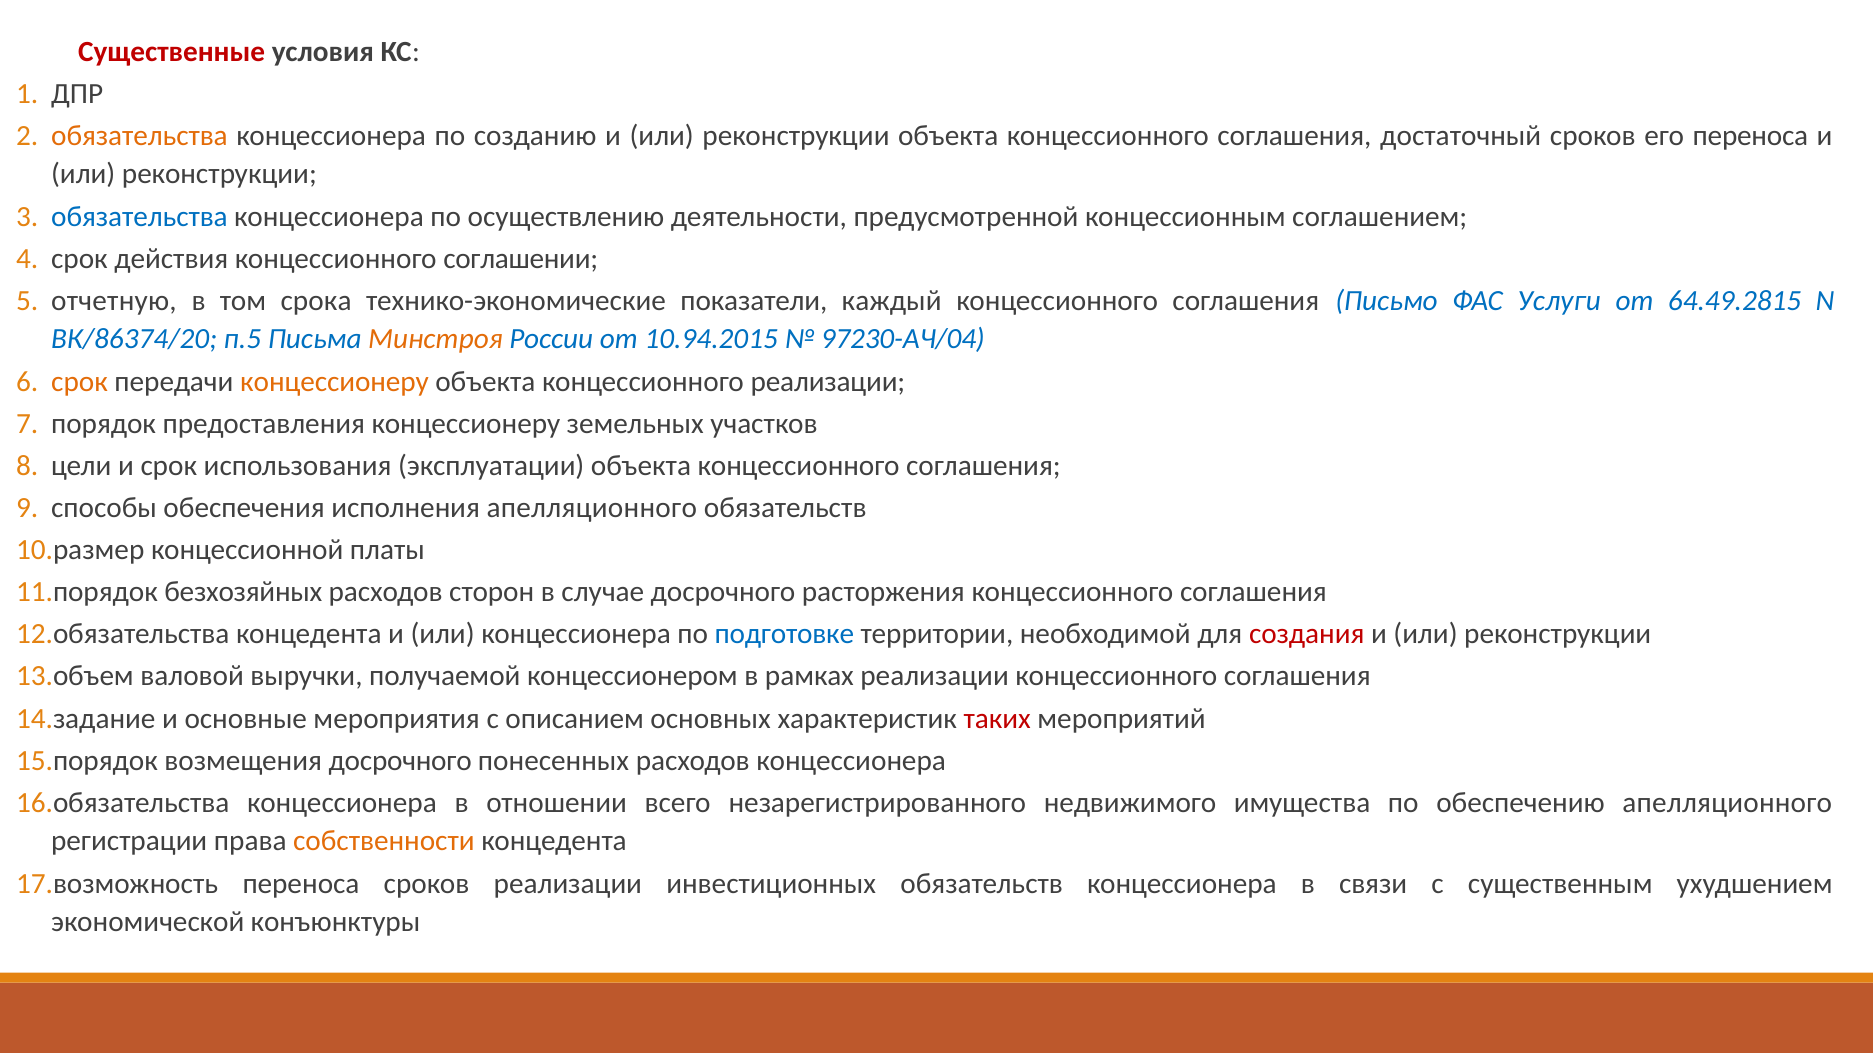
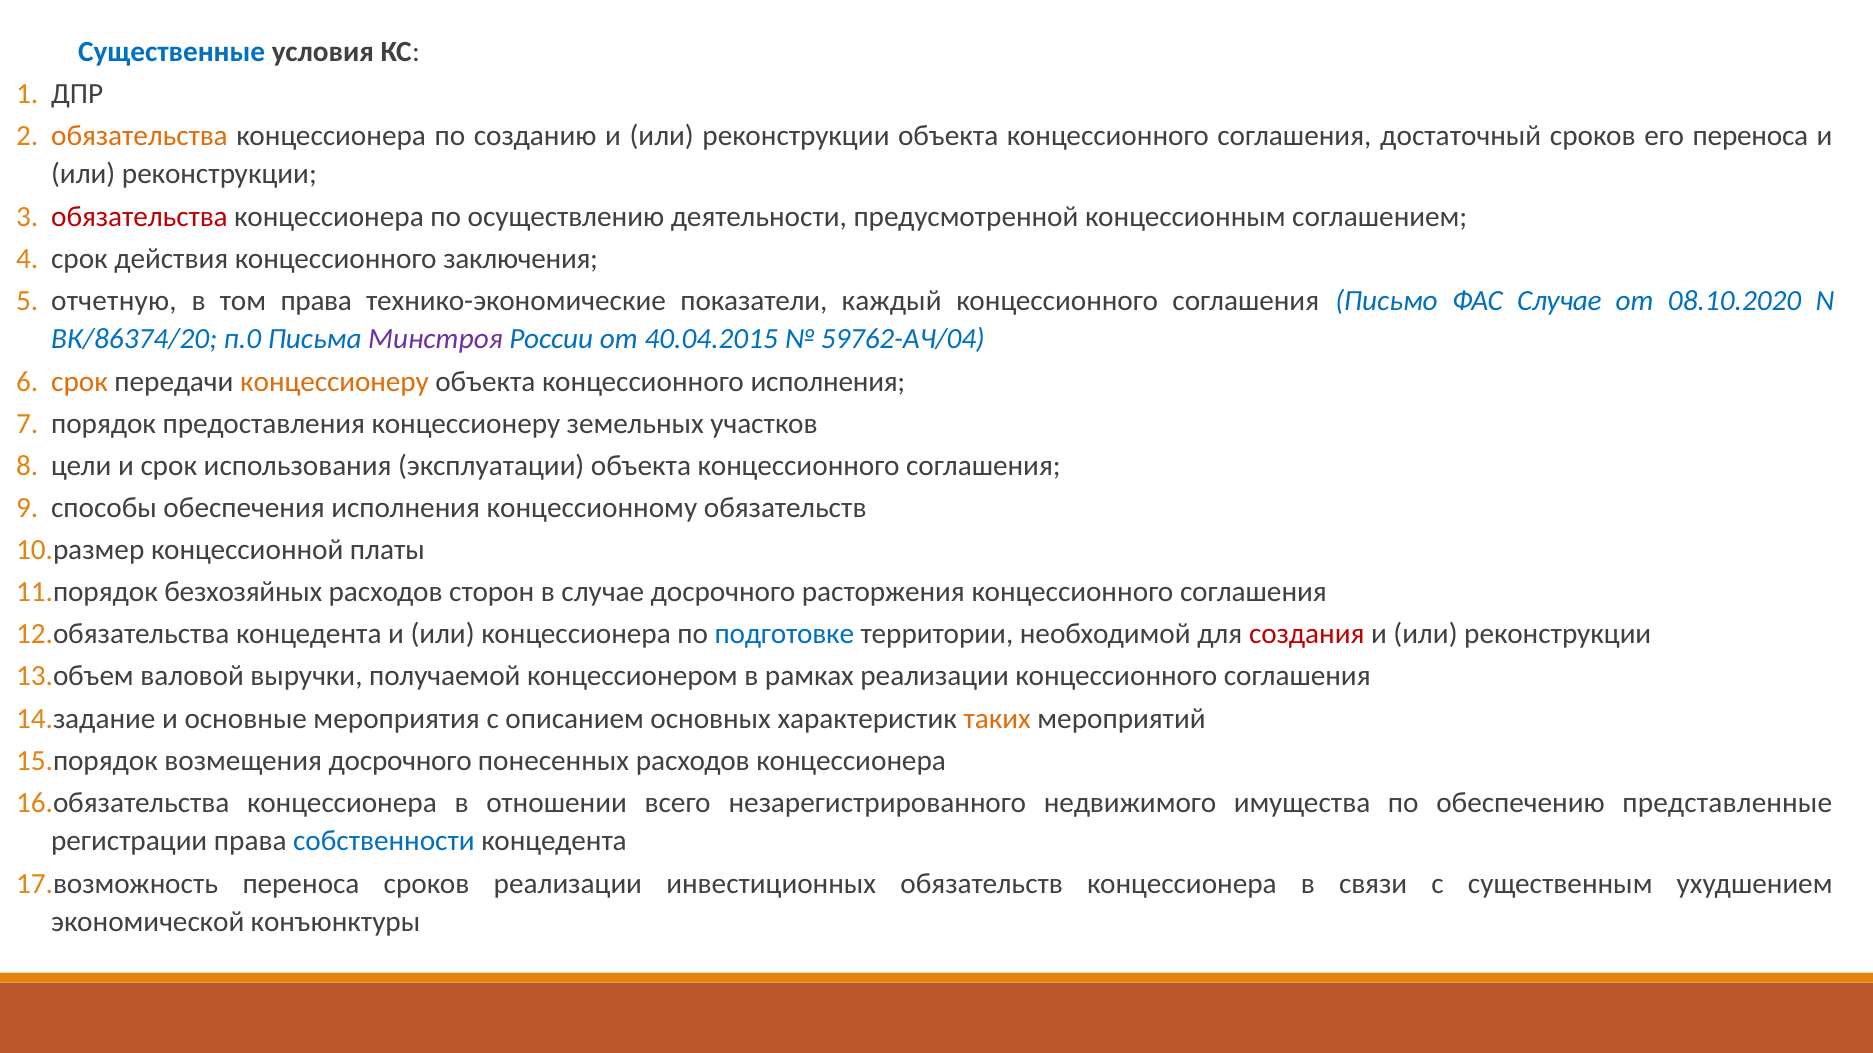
Существенные colour: red -> blue (172, 51)
обязательства colour: blue -> red (139, 217)
соглашении: соглашении -> заключения (521, 259)
том срока: срока -> права (316, 301)
ФАС Услуги: Услуги -> Случае (1559, 301)
64.49.2815: 64.49.2815 -> 08.10.2020 (1735, 301)
п.5: п.5 -> п.0 (242, 339)
Минстроя colour: orange -> purple (435, 339)
10.94.2015: 10.94.2015 -> 40.04.2015 (711, 339)
97230-АЧ/04: 97230-АЧ/04 -> 59762-АЧ/04 (903, 339)
концессионного реализации: реализации -> исполнения (828, 382)
исполнения апелляционного: апелляционного -> концессионному (592, 508)
таких colour: red -> orange (997, 719)
обеспечению апелляционного: апелляционного -> представленные (1727, 803)
собственности colour: orange -> blue (384, 842)
